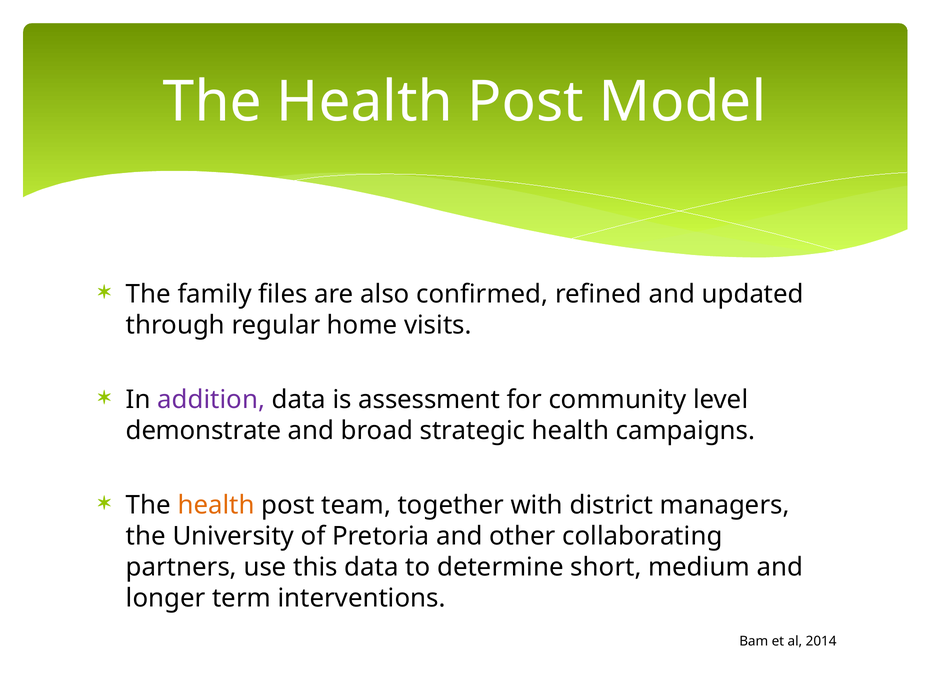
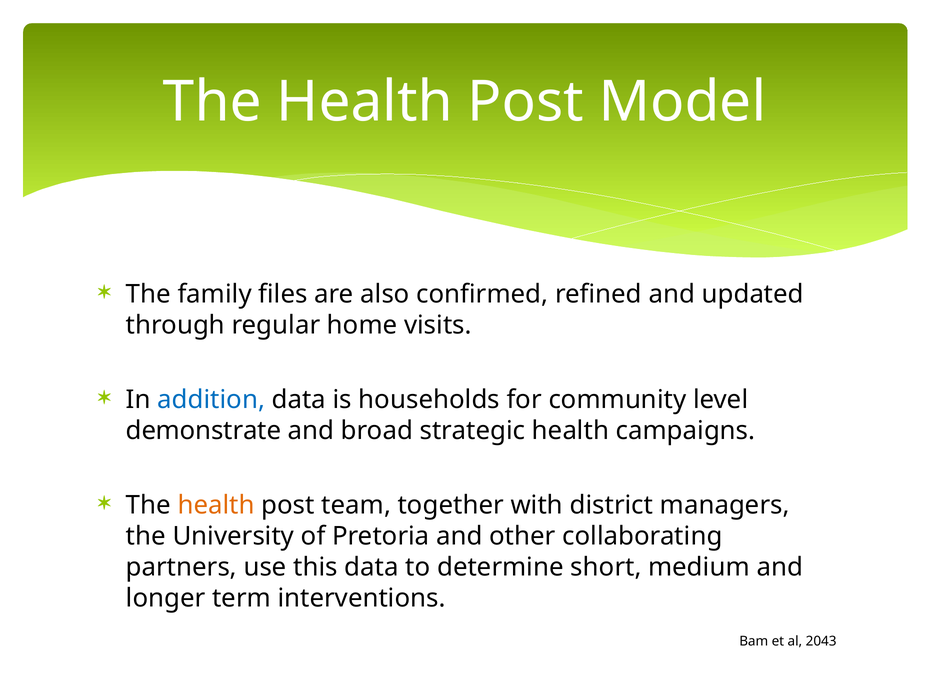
addition colour: purple -> blue (211, 399)
assessment: assessment -> households (429, 399)
2014: 2014 -> 2043 (821, 641)
